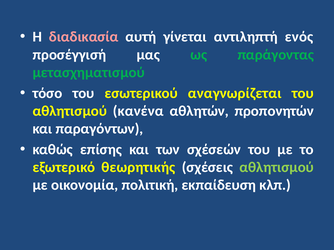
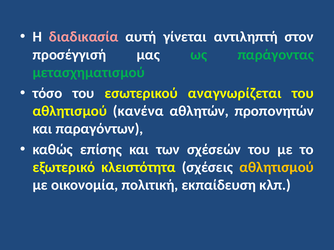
ενός: ενός -> στον (299, 37)
θεωρητικής: θεωρητικής -> κλειστότητα (138, 168)
αθλητισμού colour: light green -> yellow (277, 168)
